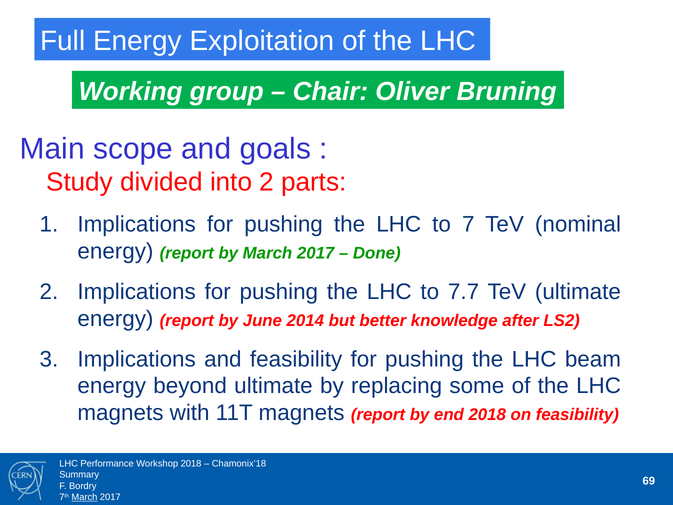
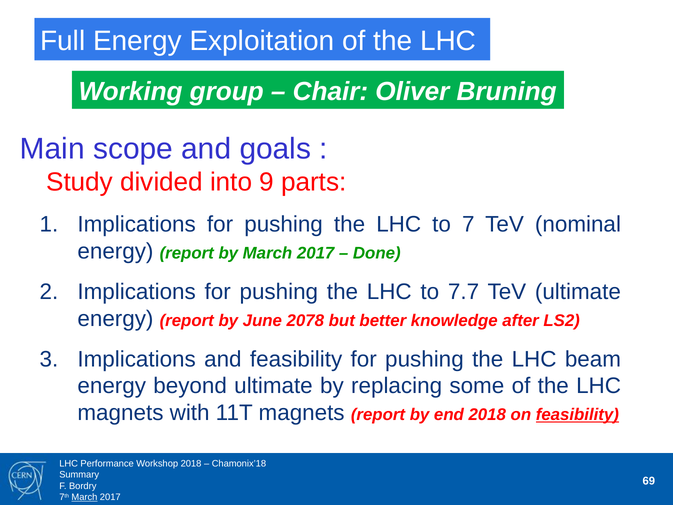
into 2: 2 -> 9 (267, 182)
2014: 2014 -> 2078 (305, 320)
feasibility underline: none -> present (577, 415)
